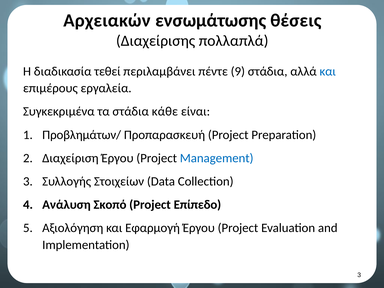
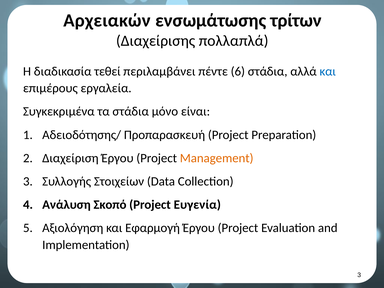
θέσεις: θέσεις -> τρίτων (296, 20)
9: 9 -> 6 (238, 71)
κάθε: κάθε -> μόνο (165, 112)
Προβλημάτων/: Προβλημάτων/ -> Αδειοδότησης/ (82, 135)
Management colour: blue -> orange (217, 158)
Επίπεδο: Επίπεδο -> Ευγενία (197, 205)
